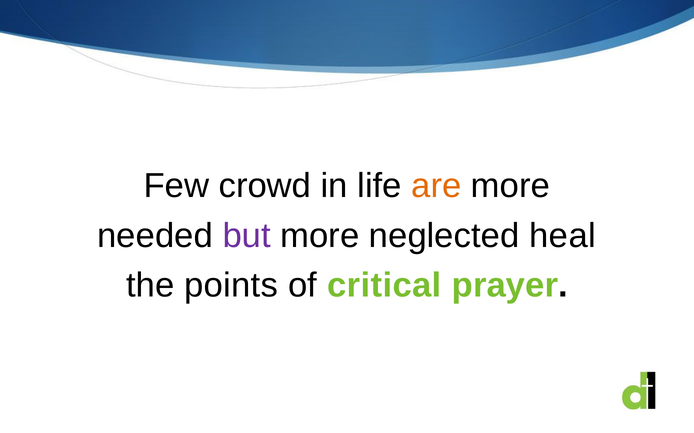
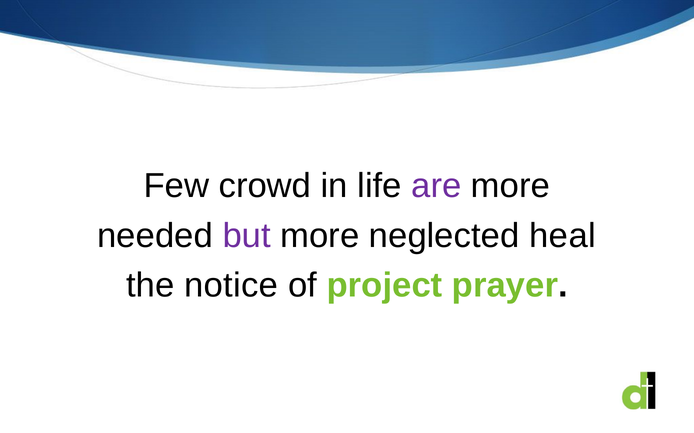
are colour: orange -> purple (436, 186)
points: points -> notice (231, 286)
critical: critical -> project (385, 286)
